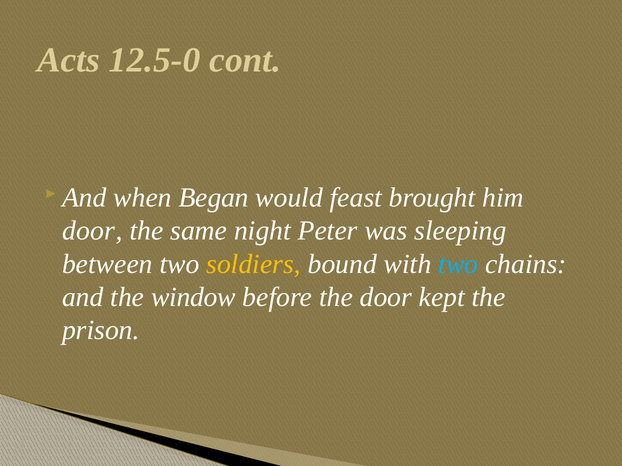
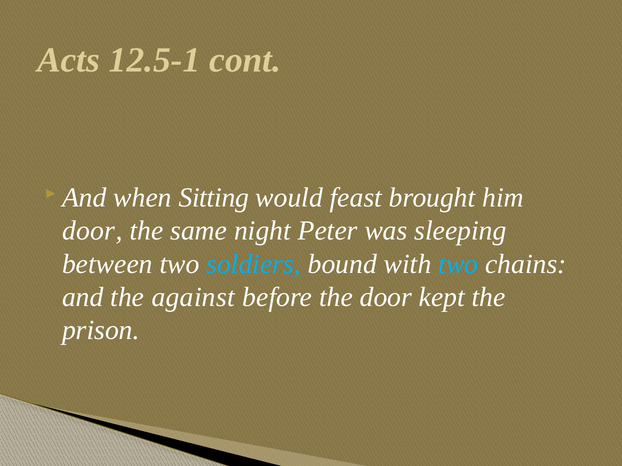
12.5-0: 12.5-0 -> 12.5-1 (155, 60)
Began: Began -> Sitting (214, 198)
soldiers colour: yellow -> light blue (254, 264)
window: window -> against (193, 297)
